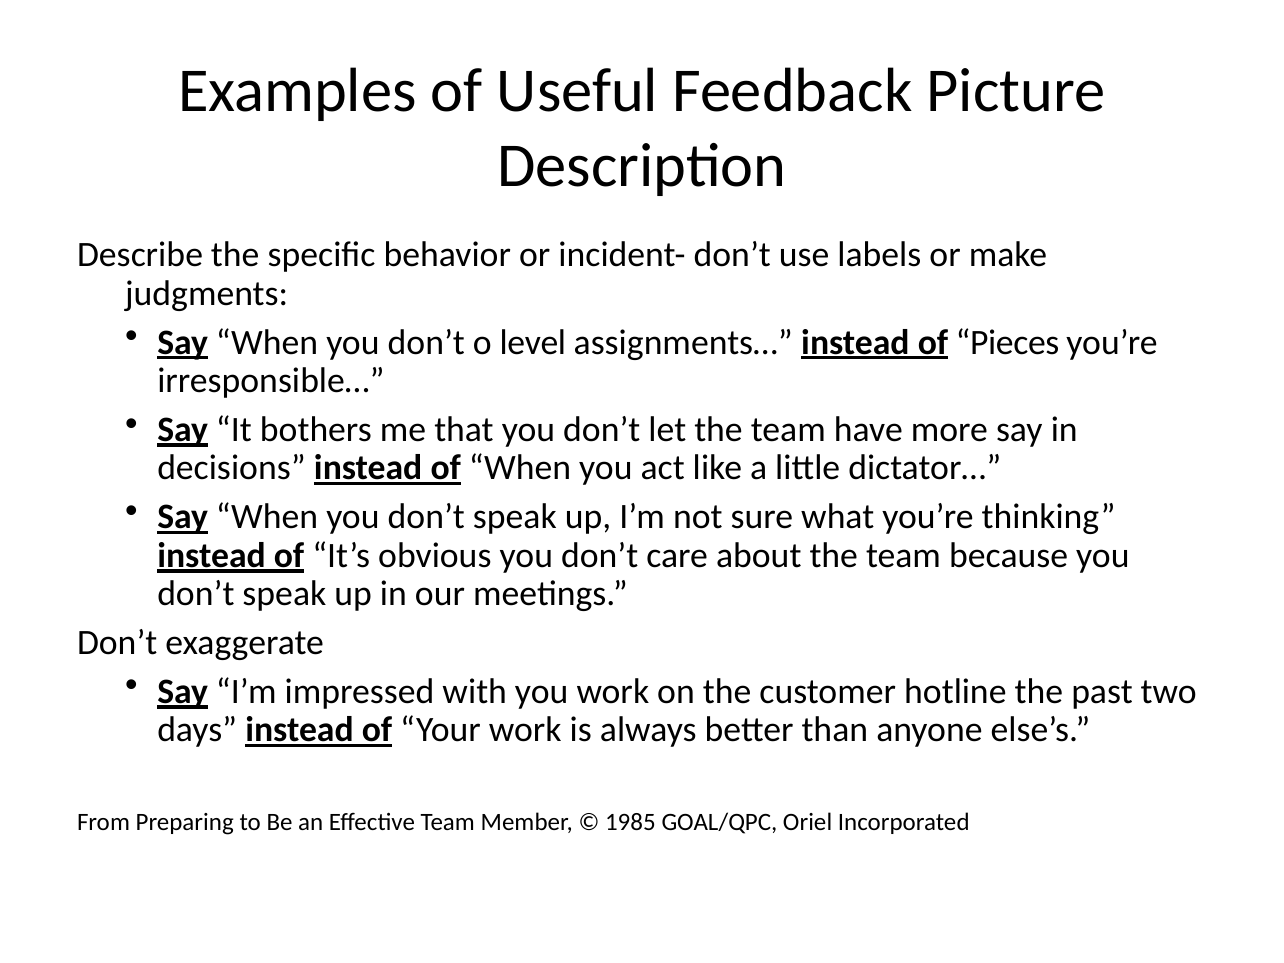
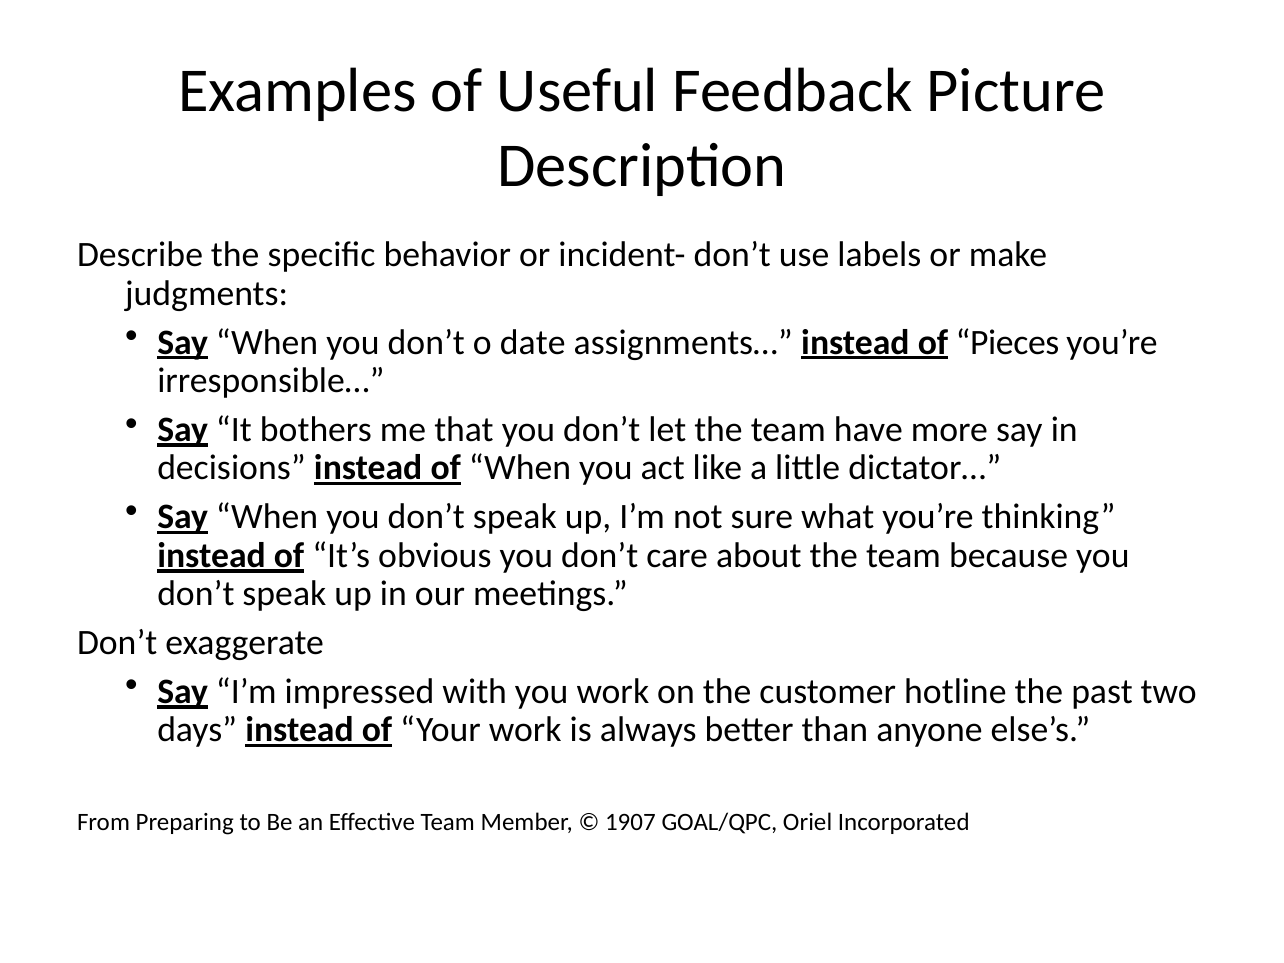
level: level -> date (533, 342)
1985: 1985 -> 1907 (630, 822)
